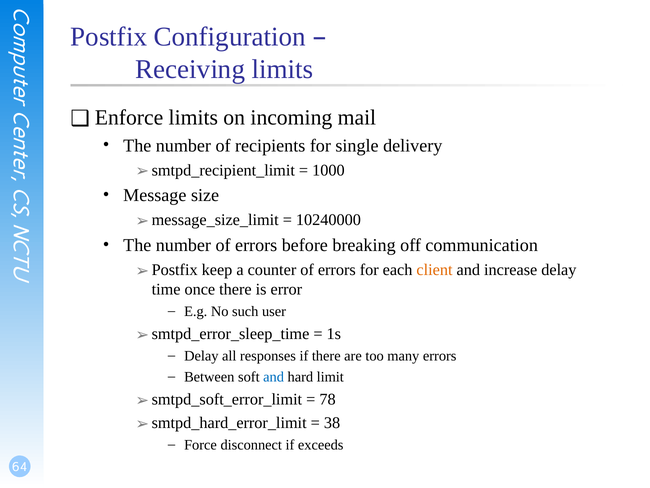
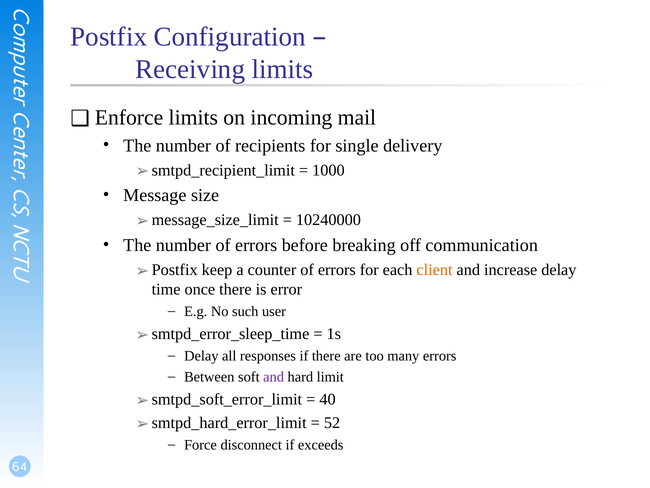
and colour: blue -> purple (274, 376)
78: 78 -> 40 (328, 399)
38: 38 -> 52 (332, 423)
